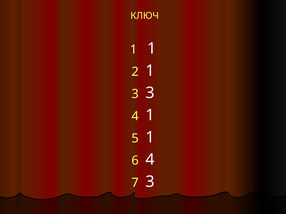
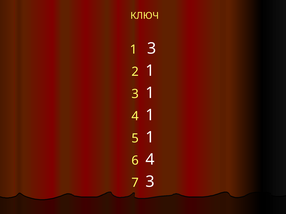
1: 1 -> 3 (152, 49)
3 3: 3 -> 1 (150, 93)
